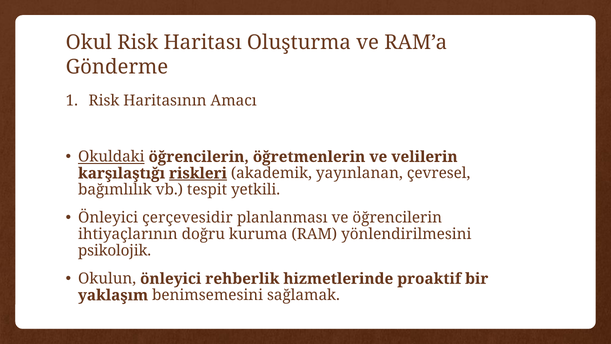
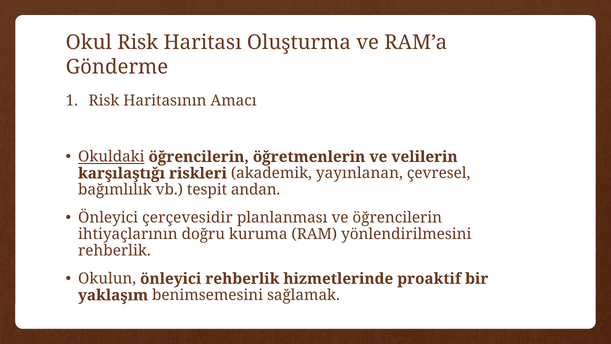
riskleri underline: present -> none (198, 173)
yetkili: yetkili -> andan (256, 190)
psikolojik: psikolojik -> rehberlik (114, 251)
